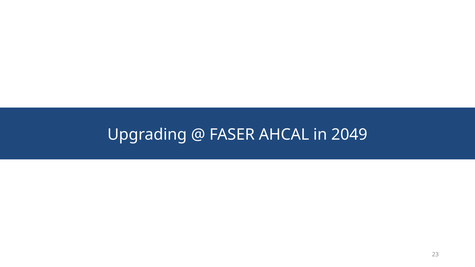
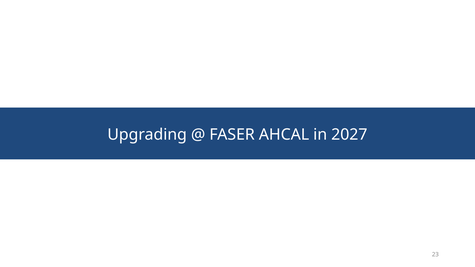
2049: 2049 -> 2027 (349, 135)
